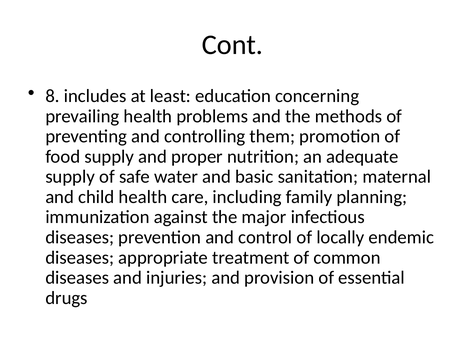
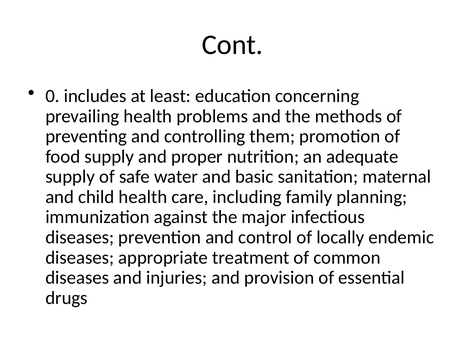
8: 8 -> 0 (52, 96)
